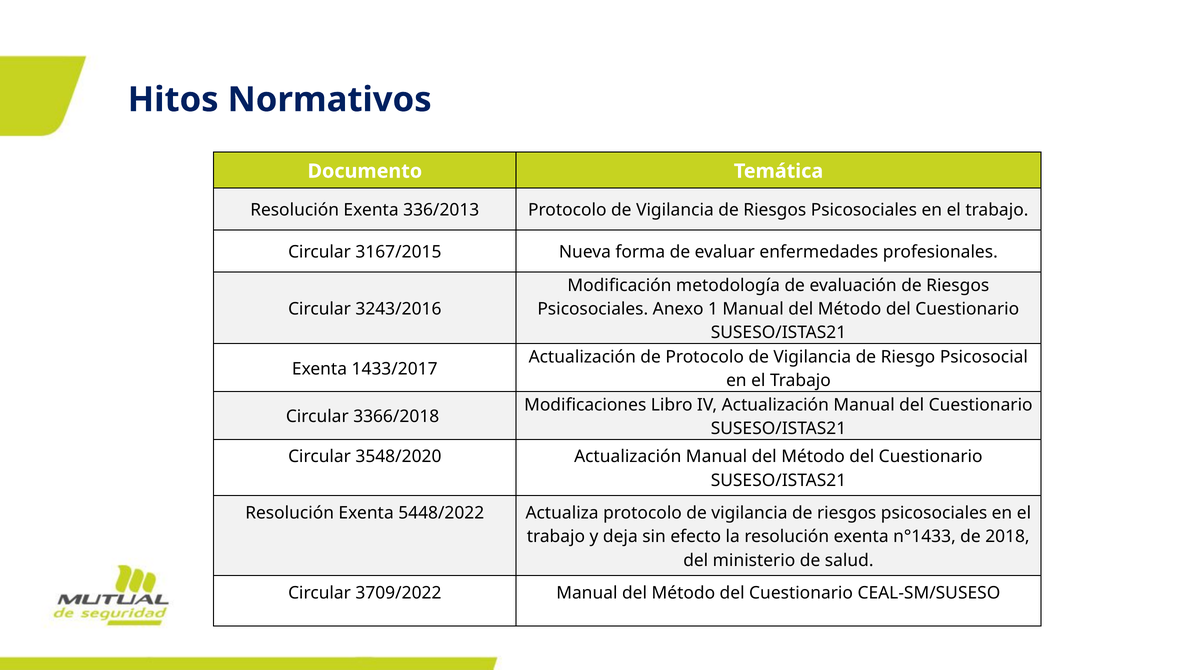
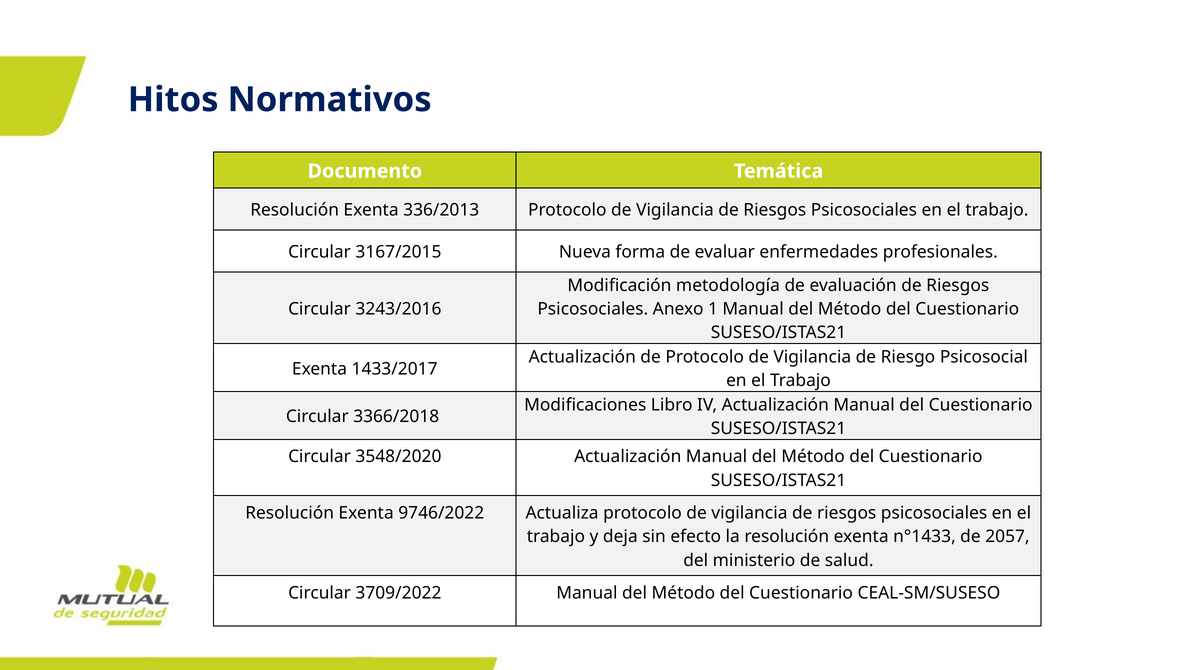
5448/2022: 5448/2022 -> 9746/2022 (441, 513)
2018: 2018 -> 2057 (1007, 536)
